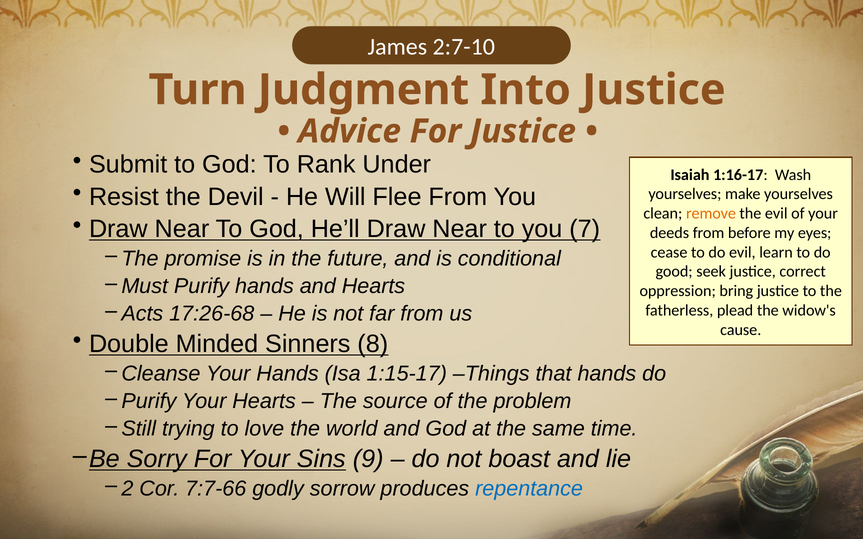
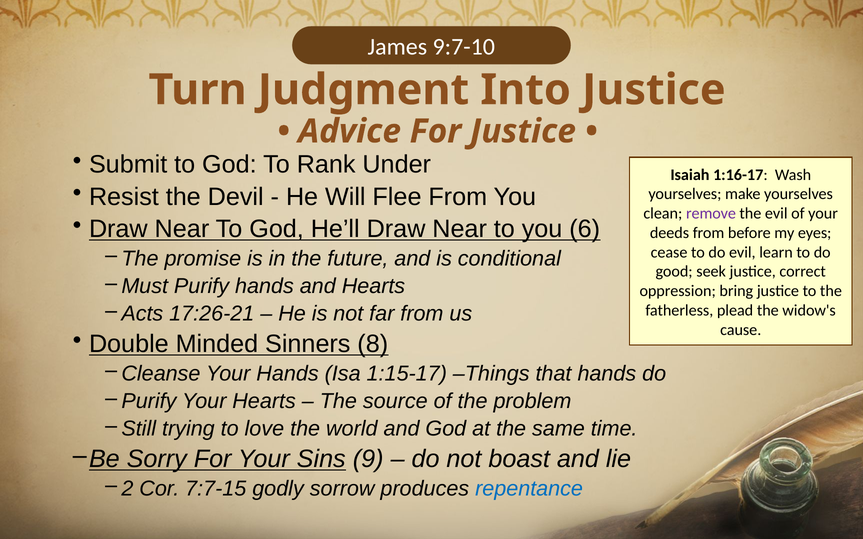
2:7-10: 2:7-10 -> 9:7-10 (464, 47)
remove colour: orange -> purple (711, 214)
7: 7 -> 6 (585, 229)
17:26-68: 17:26-68 -> 17:26-21 (212, 314)
7:7-66: 7:7-66 -> 7:7-15 (216, 489)
